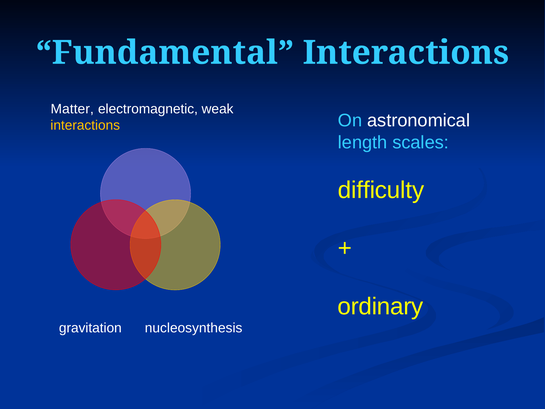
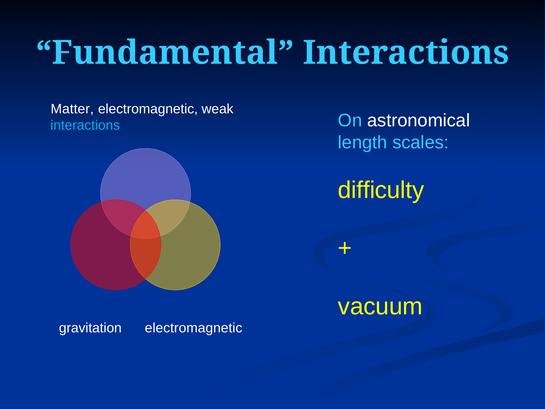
interactions colour: yellow -> light blue (85, 125)
ordinary: ordinary -> vacuum (380, 306)
gravitation nucleosynthesis: nucleosynthesis -> electromagnetic (194, 328)
